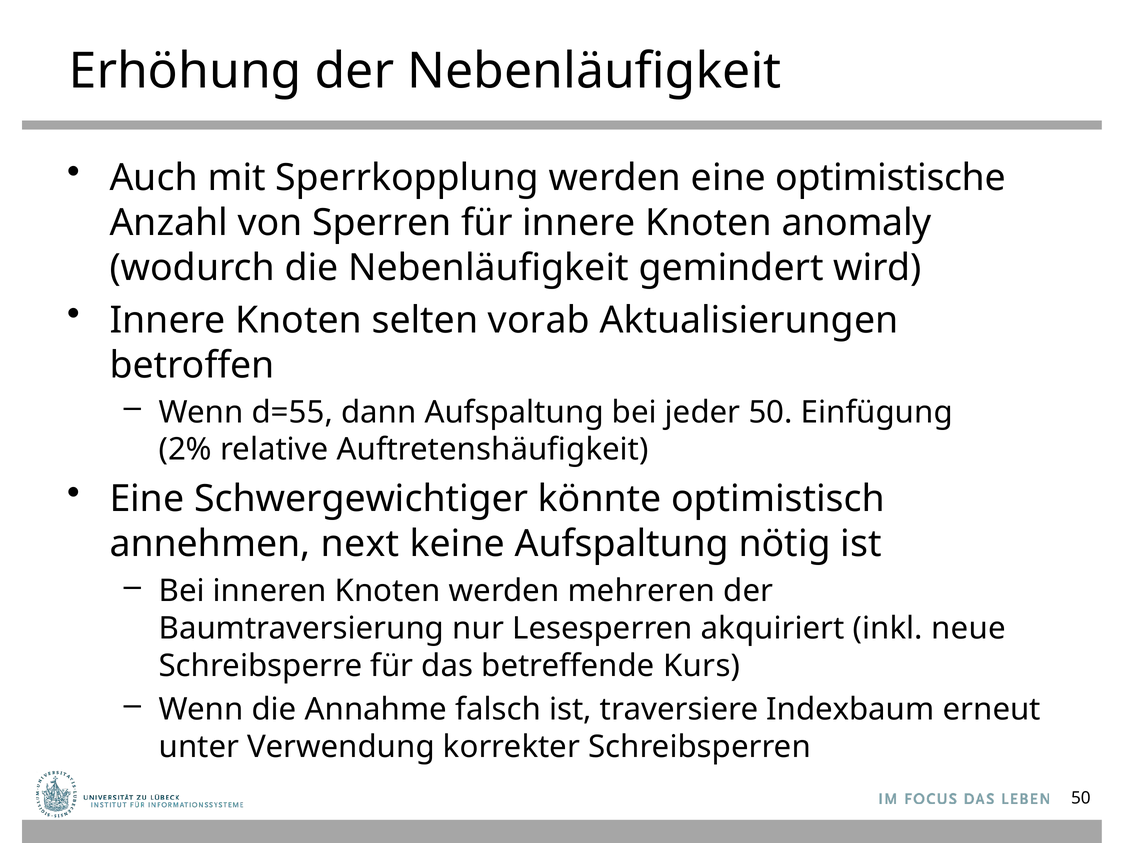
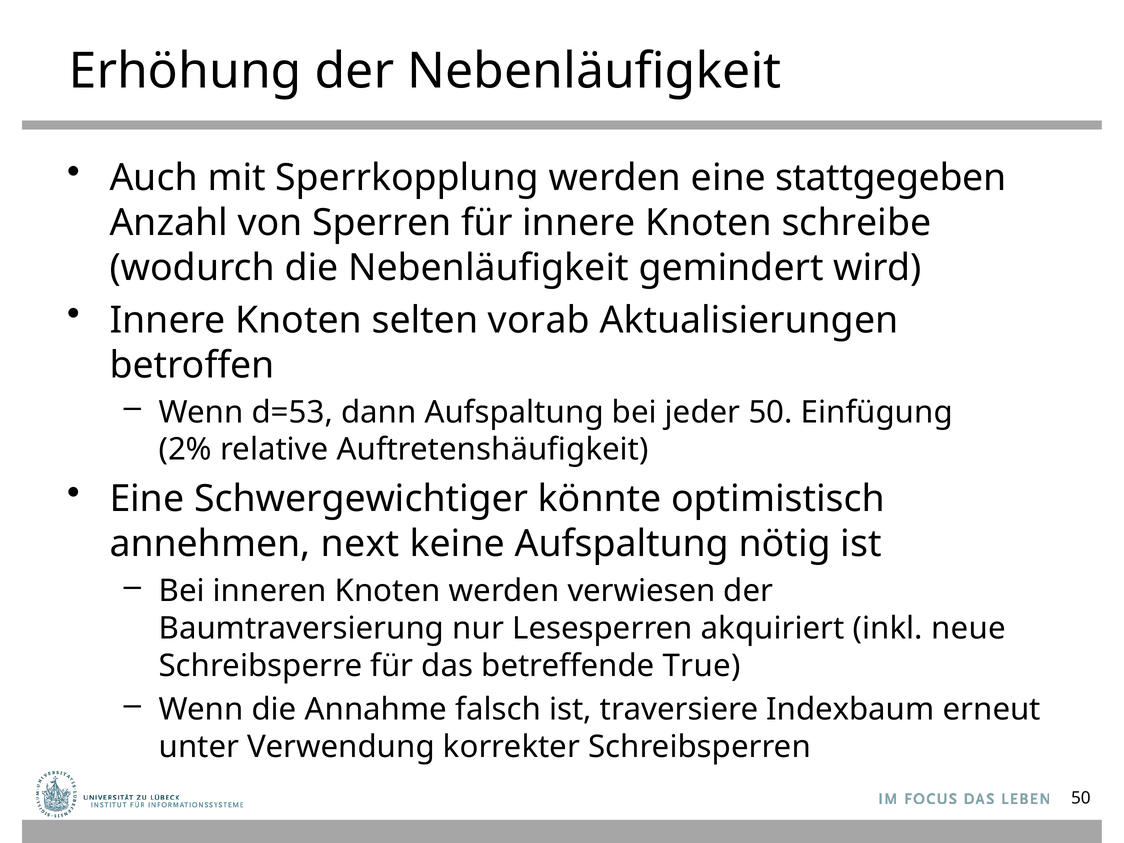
optimistische: optimistische -> stattgegeben (891, 178)
anomaly: anomaly -> schreibe (856, 223)
d=55: d=55 -> d=53 (292, 412)
mehreren: mehreren -> verwiesen (641, 591)
Kurs: Kurs -> True (702, 666)
